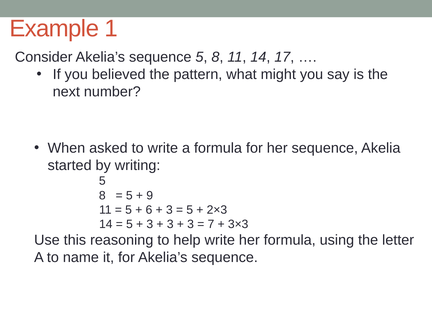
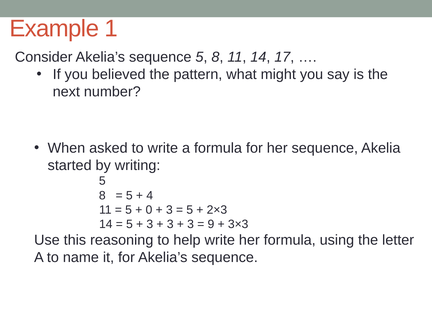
9: 9 -> 4 (150, 195)
6: 6 -> 0 (149, 210)
7: 7 -> 9 (211, 224)
